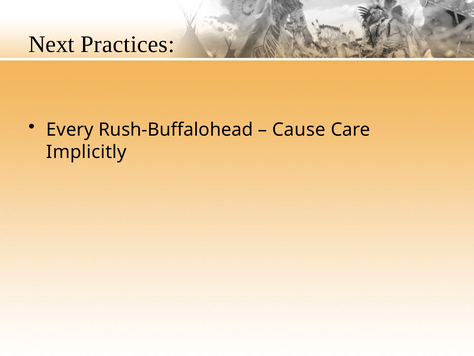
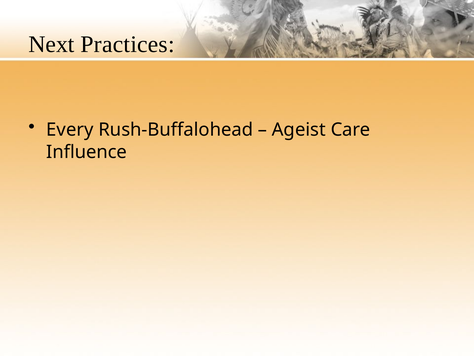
Cause: Cause -> Ageist (299, 130)
Implicitly: Implicitly -> Influence (87, 152)
